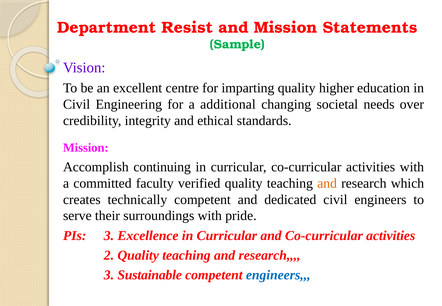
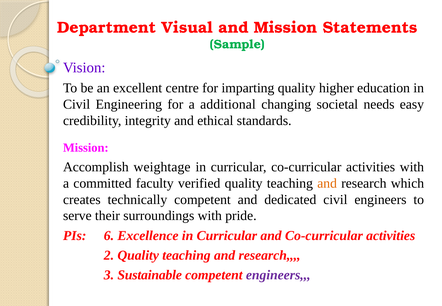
Resist: Resist -> Visual (187, 28)
over: over -> easy (412, 104)
continuing: continuing -> weightage (162, 167)
PIs 3: 3 -> 6 (109, 236)
engineers colour: blue -> purple (278, 275)
